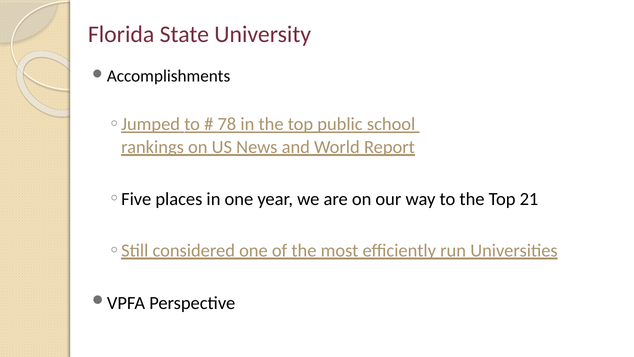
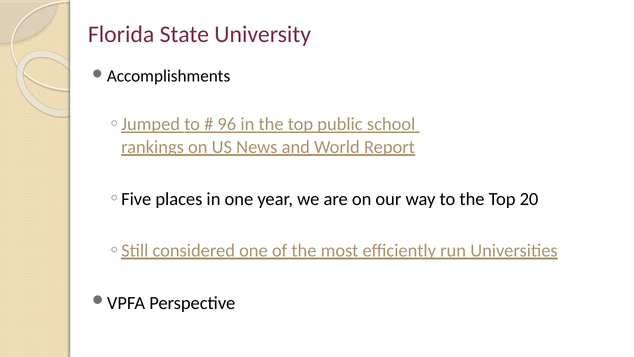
78: 78 -> 96 (227, 124)
21: 21 -> 20 (529, 199)
